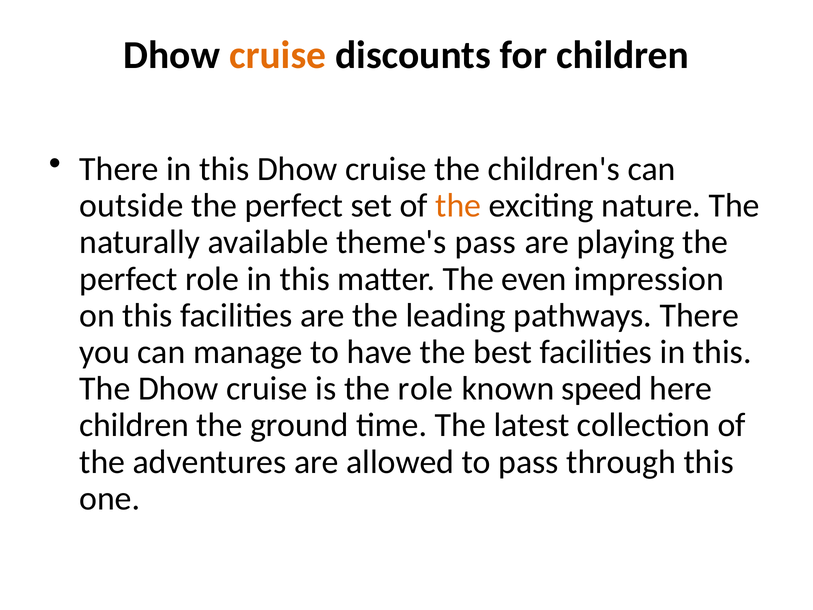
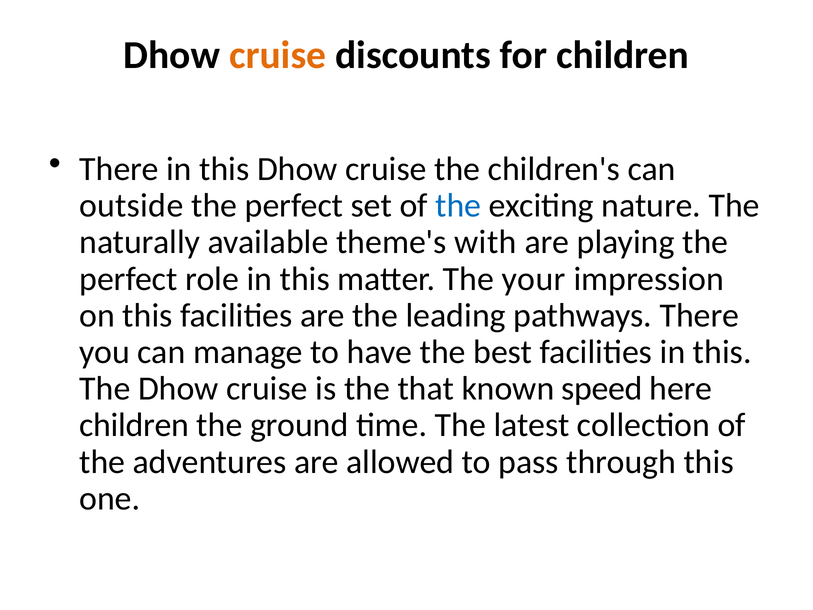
the colour: orange -> blue (458, 206)
theme's pass: pass -> with (485, 242)
even: even -> your (534, 279)
the role: role -> that (426, 389)
